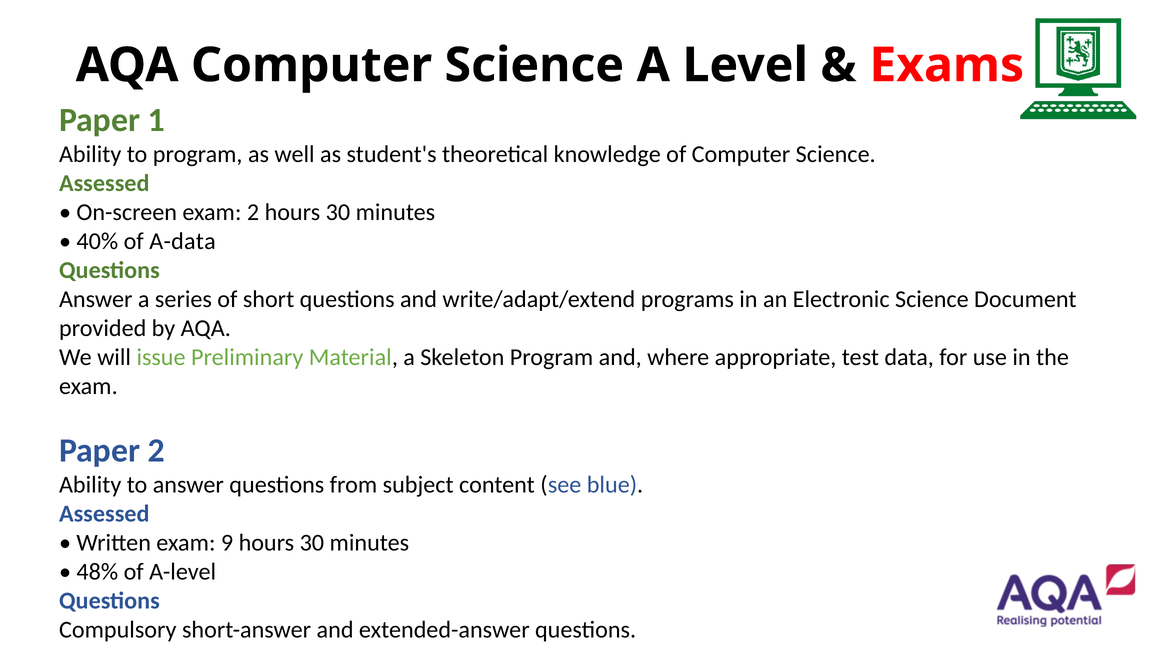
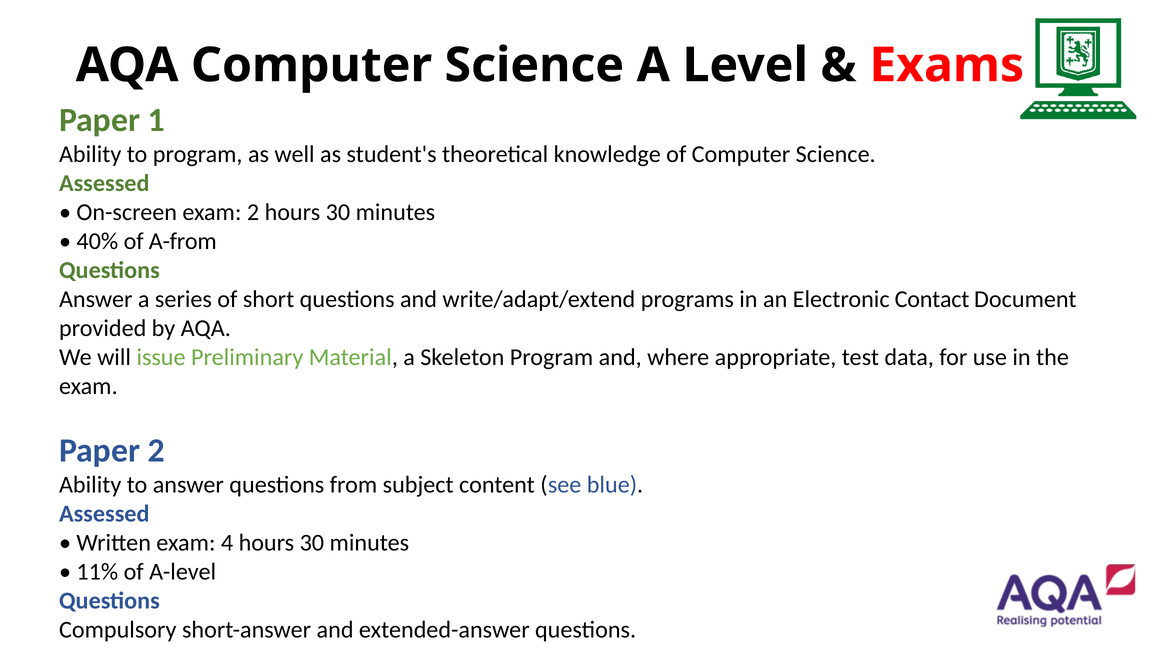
A-data: A-data -> A-from (183, 241)
Electronic Science: Science -> Contact (932, 299)
9: 9 -> 4 (227, 542)
48%: 48% -> 11% (97, 571)
